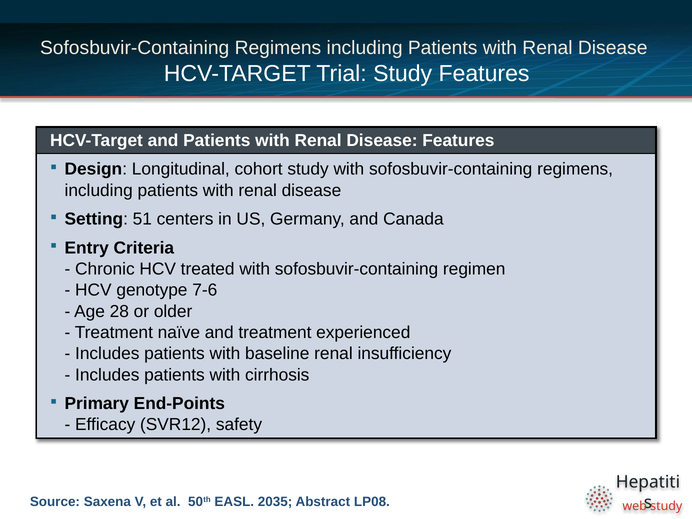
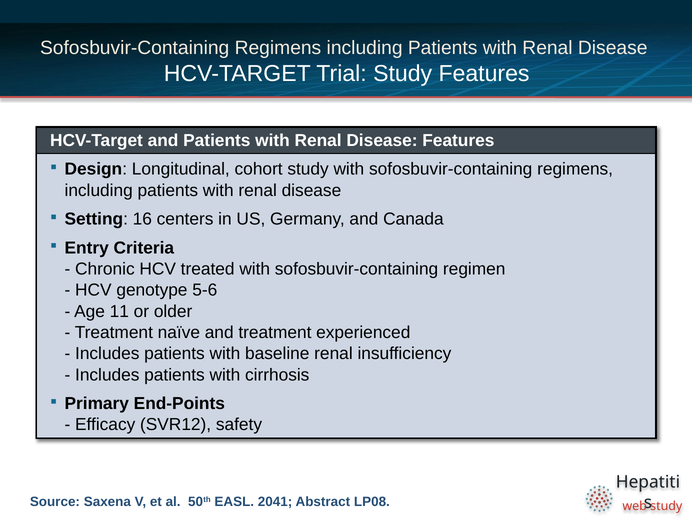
51: 51 -> 16 (142, 219)
7-6: 7-6 -> 5-6 (205, 290)
28: 28 -> 11 (119, 311)
2035: 2035 -> 2041 (275, 502)
